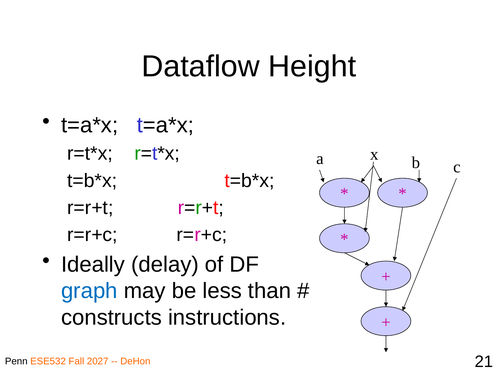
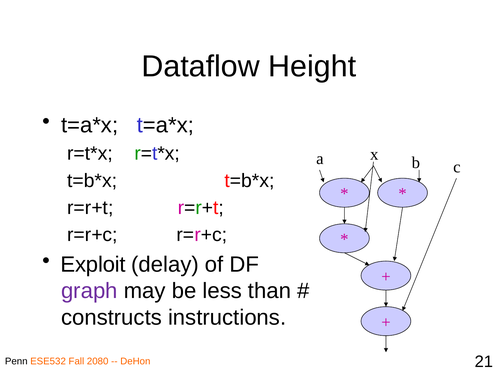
Ideally: Ideally -> Exploit (93, 265)
graph colour: blue -> purple (89, 291)
2027: 2027 -> 2080 (98, 362)
